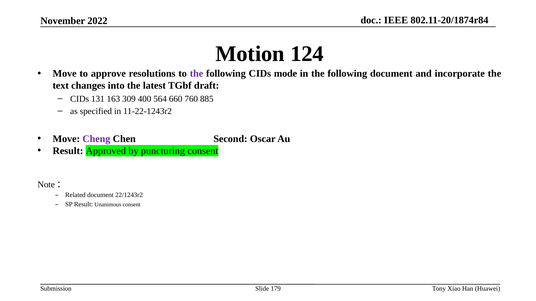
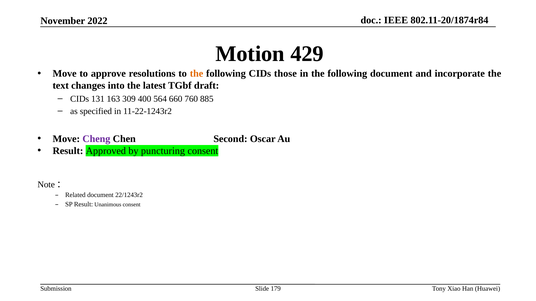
124: 124 -> 429 (307, 54)
the colour: purple -> orange (197, 74)
mode: mode -> those (285, 74)
